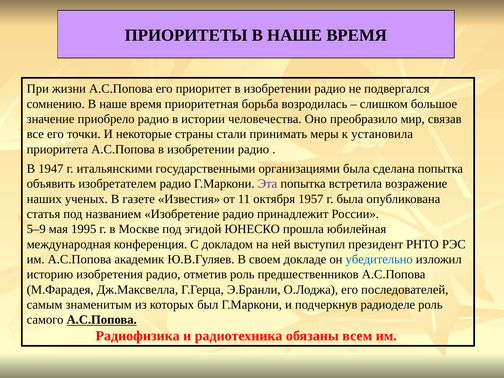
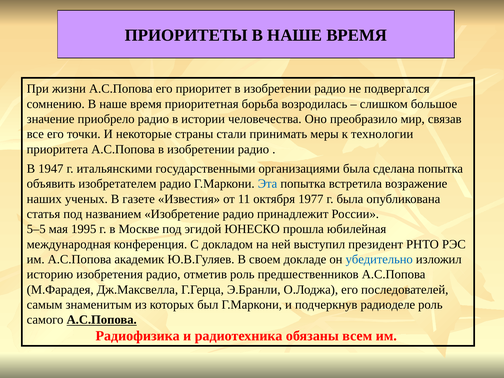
установила: установила -> технологии (382, 134)
Эта colour: purple -> blue (268, 184)
1957: 1957 -> 1977 (311, 199)
5–9: 5–9 -> 5–5 (36, 229)
